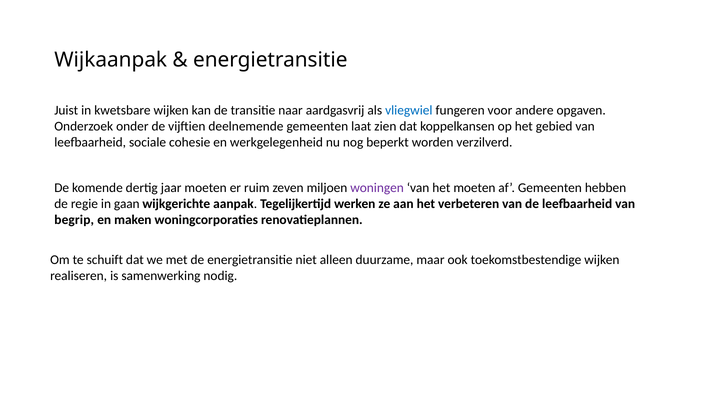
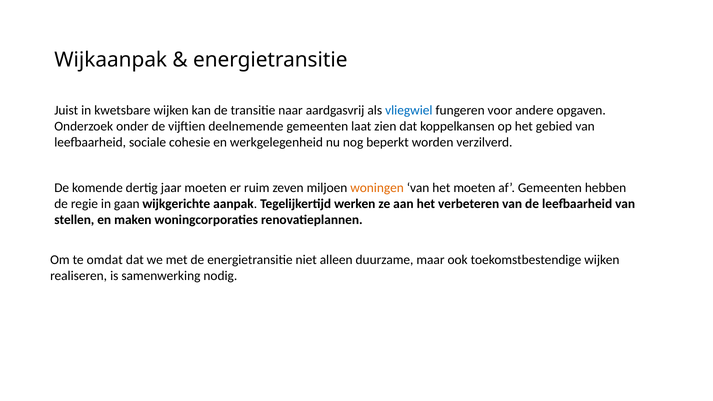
woningen colour: purple -> orange (377, 188)
begrip: begrip -> stellen (74, 220)
schuift: schuift -> omdat (105, 260)
